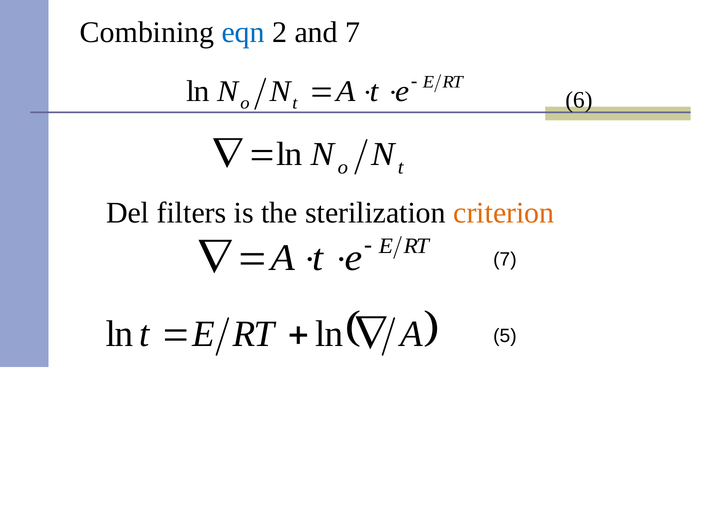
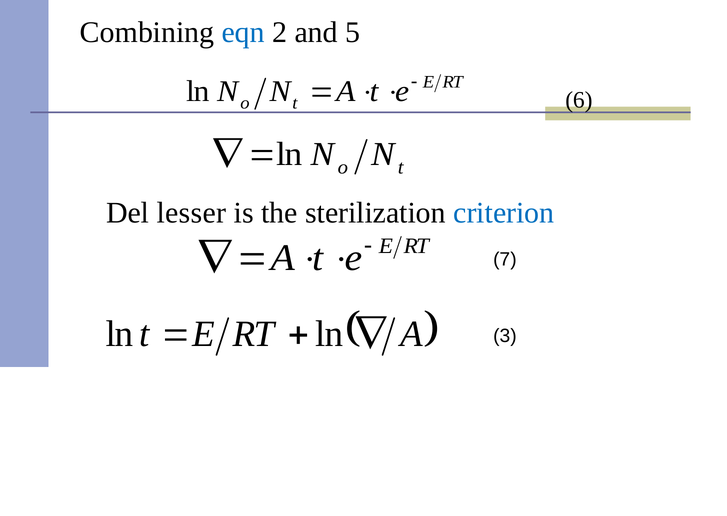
and 7: 7 -> 5 (353, 32)
filters: filters -> lesser (191, 213)
criterion colour: orange -> blue (504, 213)
5: 5 -> 3 (505, 336)
